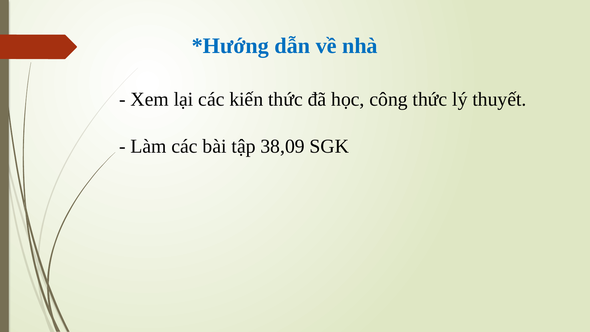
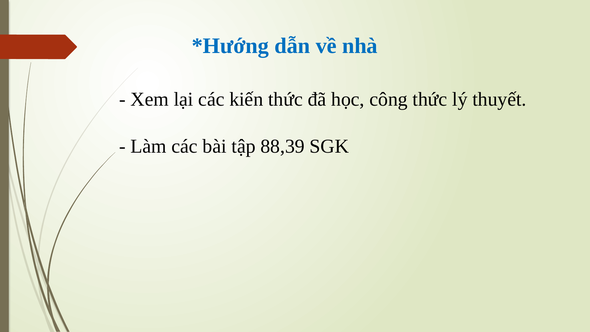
38,09: 38,09 -> 88,39 (283, 146)
